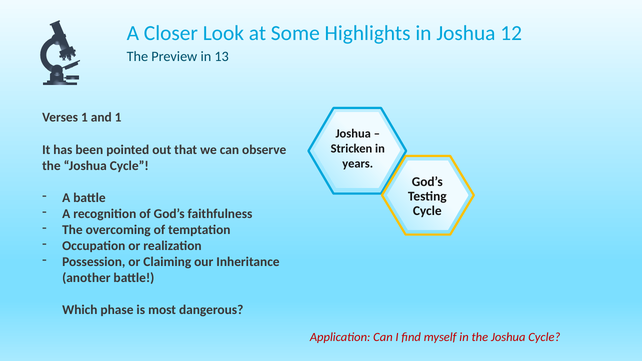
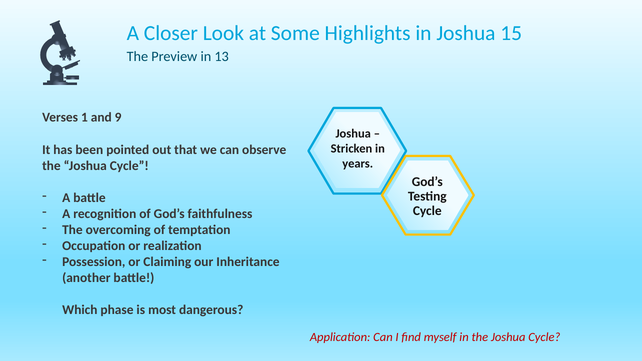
12: 12 -> 15 (511, 33)
and 1: 1 -> 9 (118, 118)
